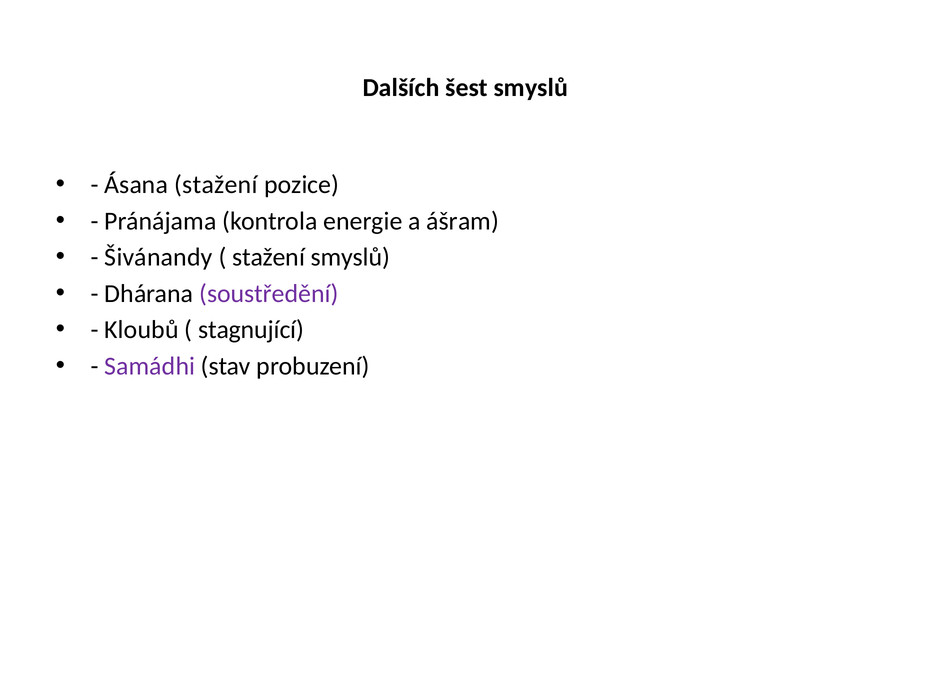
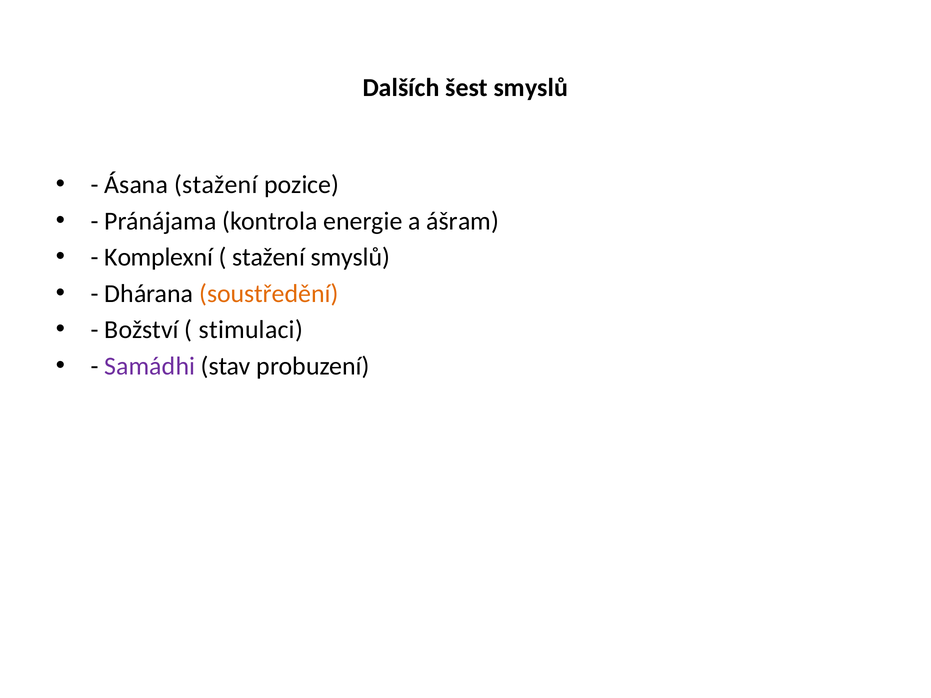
Šivánandy: Šivánandy -> Komplexní (159, 257)
soustředění colour: purple -> orange (269, 294)
Kloubů: Kloubů -> Božství (142, 330)
stagnující: stagnující -> stimulaci (251, 330)
